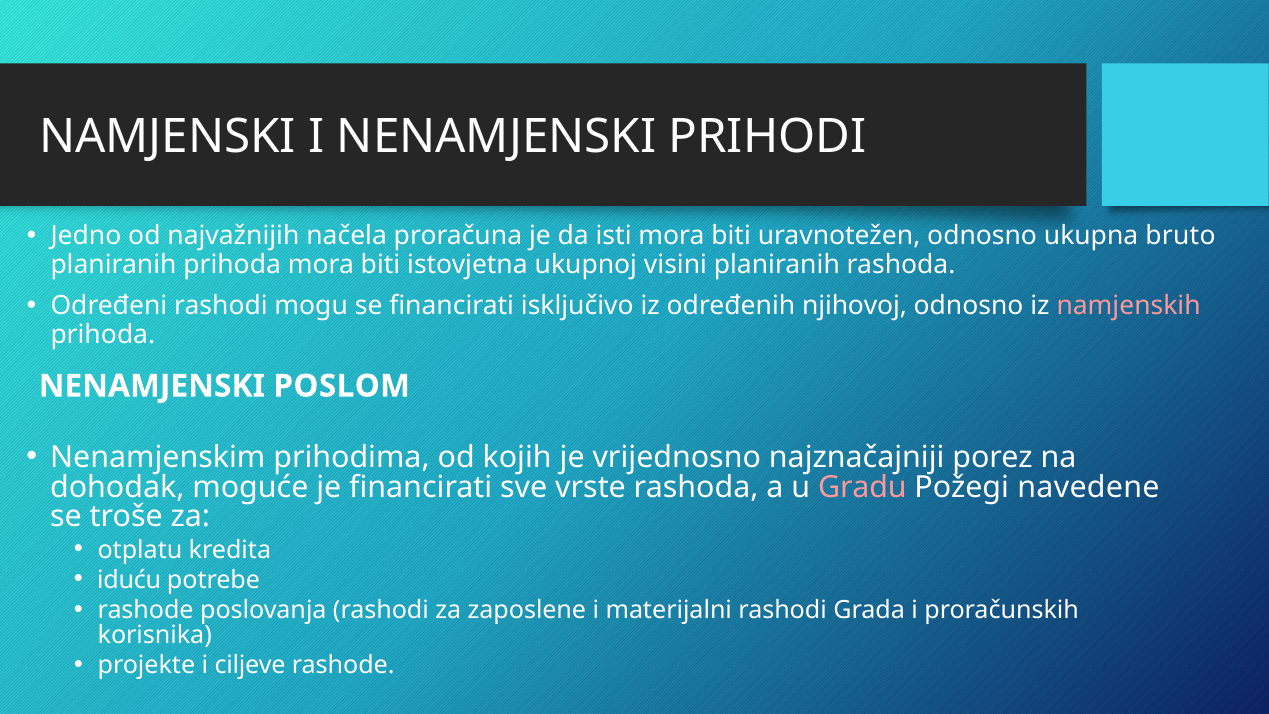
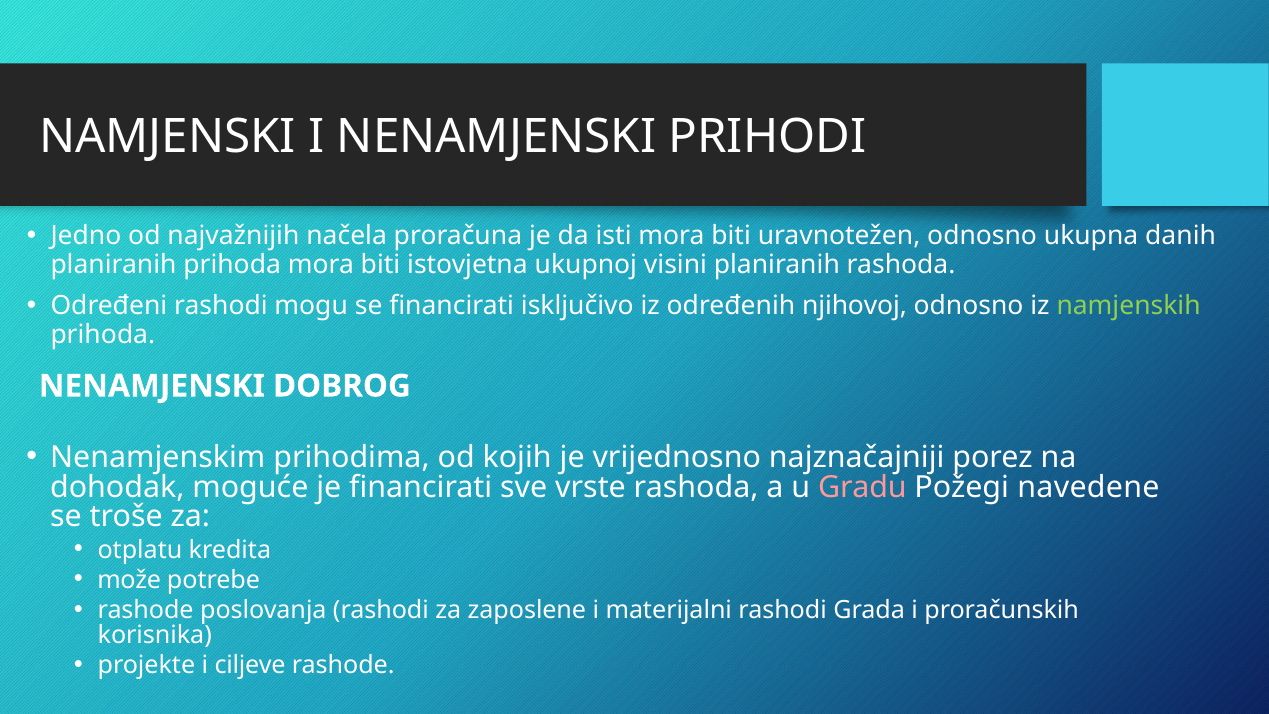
bruto: bruto -> danih (1181, 236)
namjenskih colour: pink -> light green (1129, 306)
POSLOM: POSLOM -> DOBROG (342, 386)
iduću: iduću -> može (129, 580)
